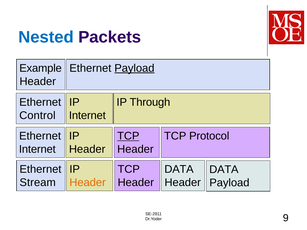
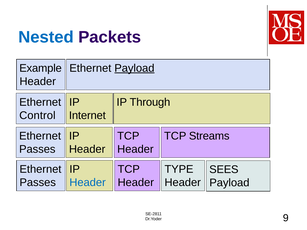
TCP underline: present -> none (128, 136)
Protocol: Protocol -> Streams (209, 136)
Internet: Internet -> Passes (37, 149)
DATA: DATA -> TYPE (179, 169)
DATA: DATA -> SEES (224, 170)
Stream: Stream -> Passes (38, 183)
Header colour: orange -> blue (88, 183)
